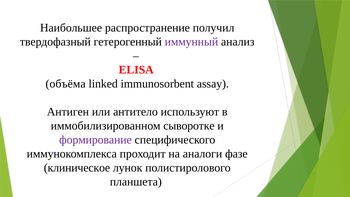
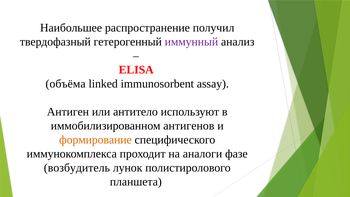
сыворотке: сыворотке -> антигенов (189, 126)
формирование colour: purple -> orange (95, 140)
клиническое: клиническое -> возбудитель (77, 168)
